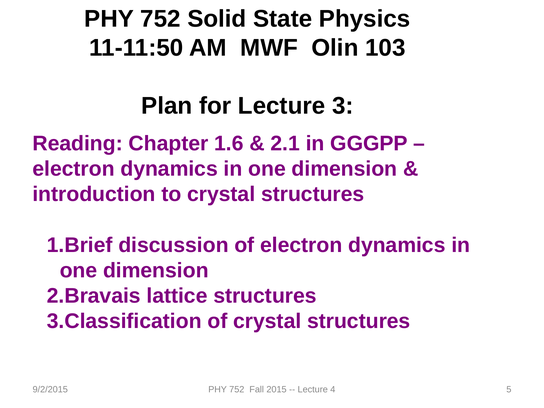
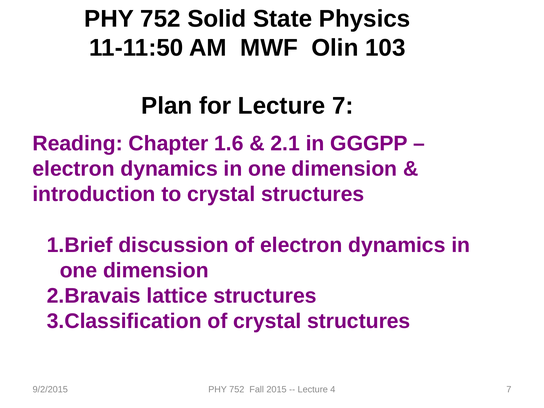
Lecture 3: 3 -> 7 (343, 106)
4 5: 5 -> 7 (509, 390)
